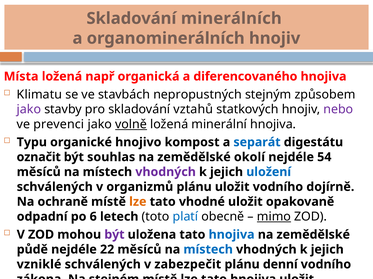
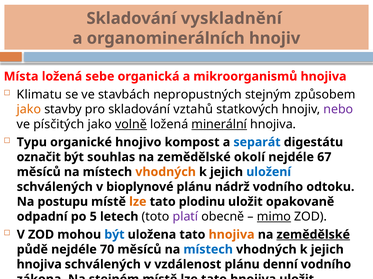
minerálních: minerálních -> vyskladnění (231, 18)
např: např -> sebe (100, 77)
diferencovaného: diferencovaného -> mikroorganismů (245, 77)
jako colour: purple -> orange (29, 110)
prevenci: prevenci -> písčitých (59, 125)
minerální underline: none -> present (219, 125)
54: 54 -> 67 (324, 157)
vhodných colour: purple -> orange (166, 172)
organizmů: organizmů -> bioplynové (140, 187)
plánu uložit: uložit -> nádrž (232, 187)
dojírně: dojírně -> odtoku (330, 187)
ochraně: ochraně -> postupu (63, 202)
vhodné: vhodné -> plodinu (202, 202)
6: 6 -> 5 (93, 217)
platí colour: blue -> purple (185, 217)
být colour: purple -> blue (114, 235)
hnojiva colour: blue -> orange (232, 235)
zemědělské underline: none -> present (313, 235)
22: 22 -> 70 (107, 250)
vzniklé: vzniklé -> hnojiva (39, 265)
zabezpečit: zabezpečit -> vzdálenost (188, 265)
